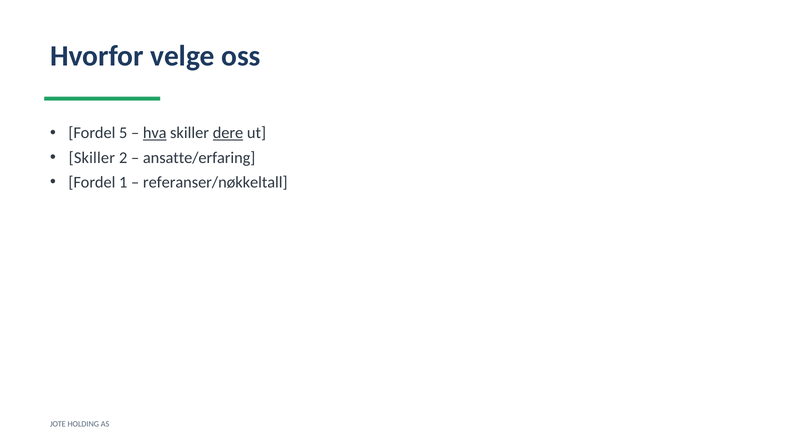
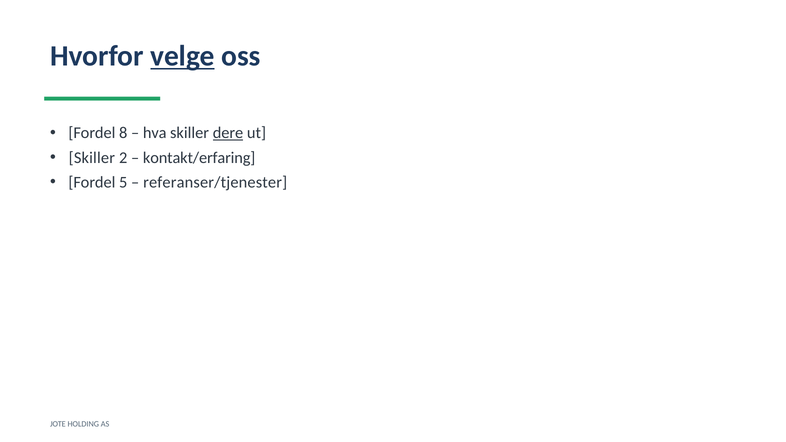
velge underline: none -> present (183, 56)
5: 5 -> 8 (123, 133)
hva underline: present -> none (155, 133)
ansatte/erfaring: ansatte/erfaring -> kontakt/erfaring (199, 158)
1: 1 -> 5 (123, 182)
referanser/nøkkeltall: referanser/nøkkeltall -> referanser/tjenester (215, 182)
